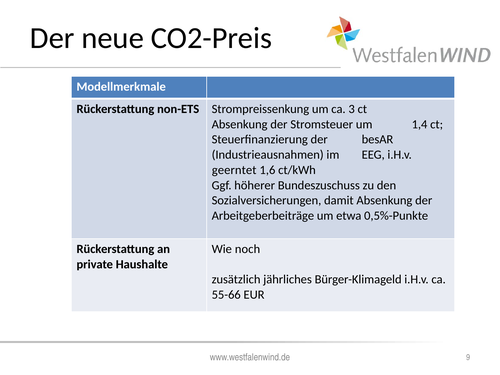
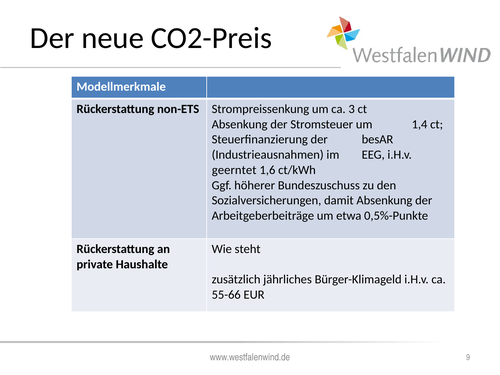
noch: noch -> steht (248, 249)
